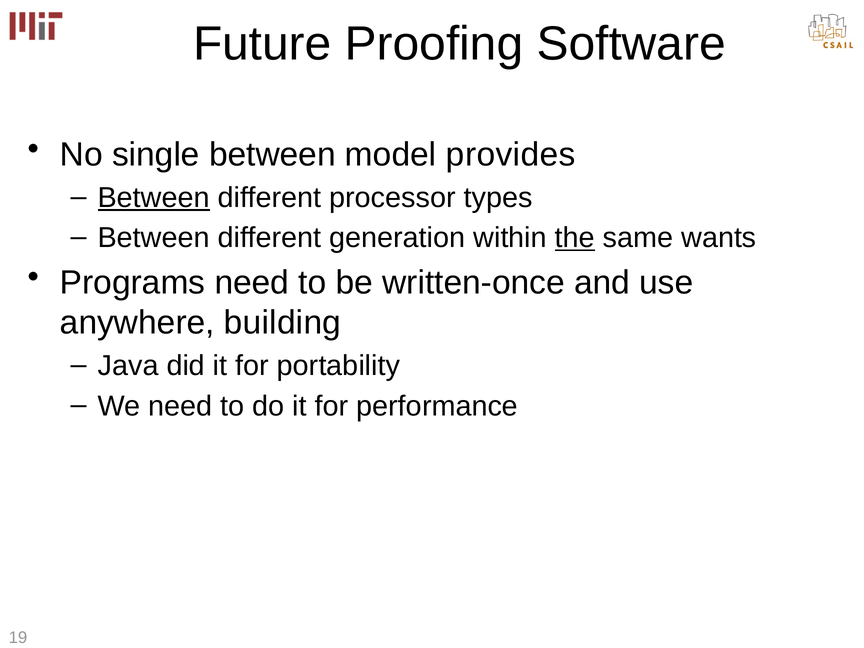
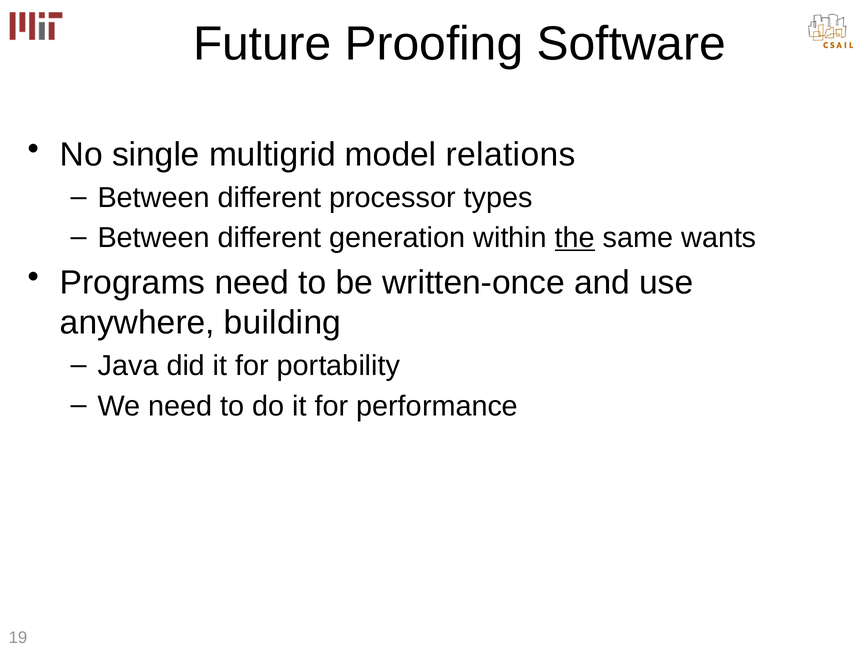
single between: between -> multigrid (272, 155)
provides: provides -> relations (511, 155)
Between underline: present -> none (154, 198)
